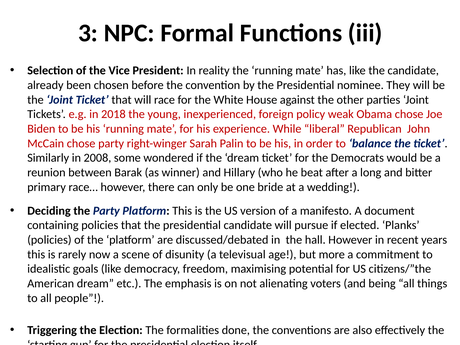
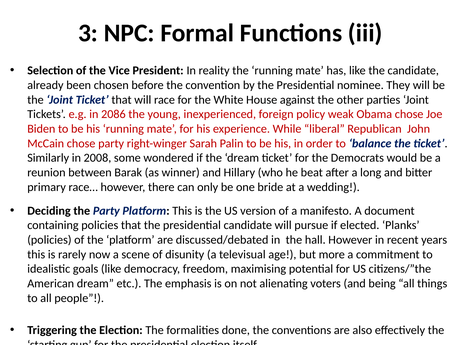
2018: 2018 -> 2086 (113, 114)
